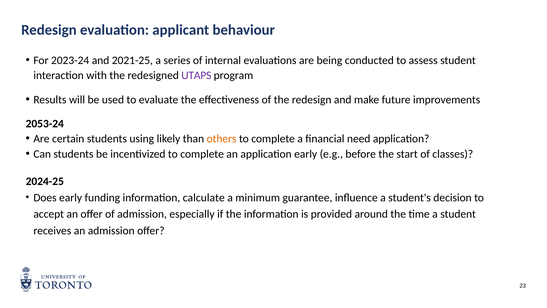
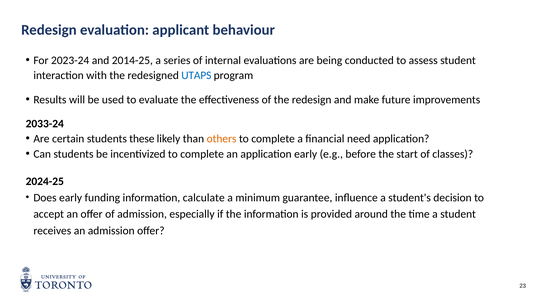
2021-25: 2021-25 -> 2014-25 (132, 60)
UTAPS colour: purple -> blue (196, 75)
2053-24: 2053-24 -> 2033-24 (45, 124)
using: using -> these (142, 139)
